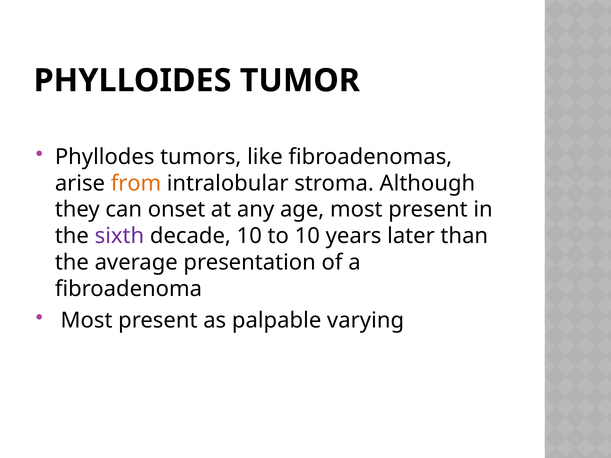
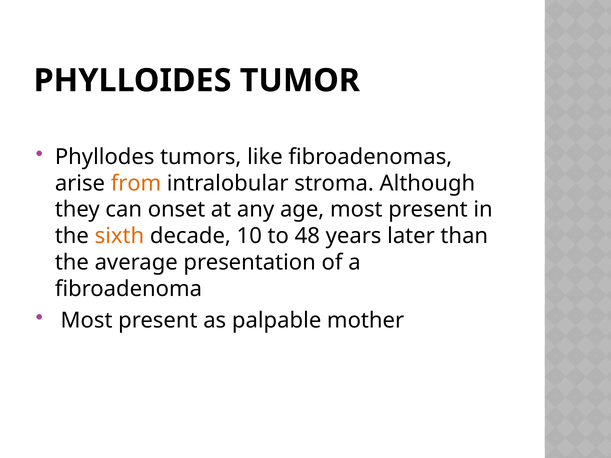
sixth colour: purple -> orange (119, 236)
to 10: 10 -> 48 (307, 236)
varying: varying -> mother (366, 321)
